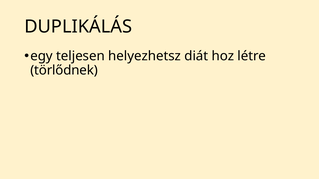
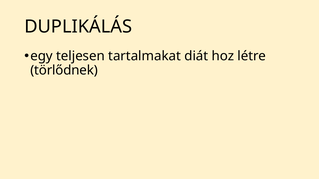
helyezhetsz: helyezhetsz -> tartalmakat (145, 56)
